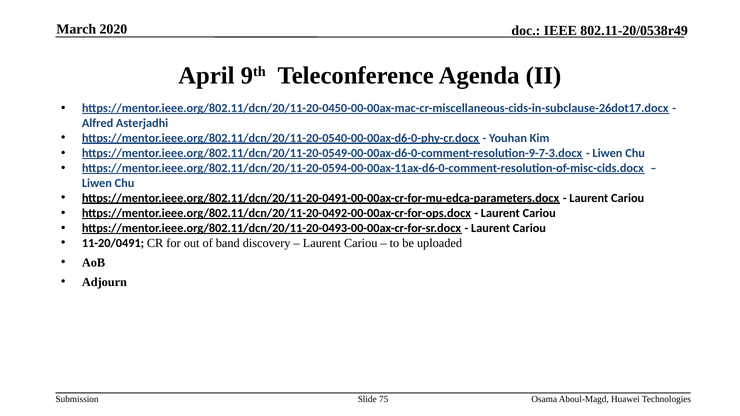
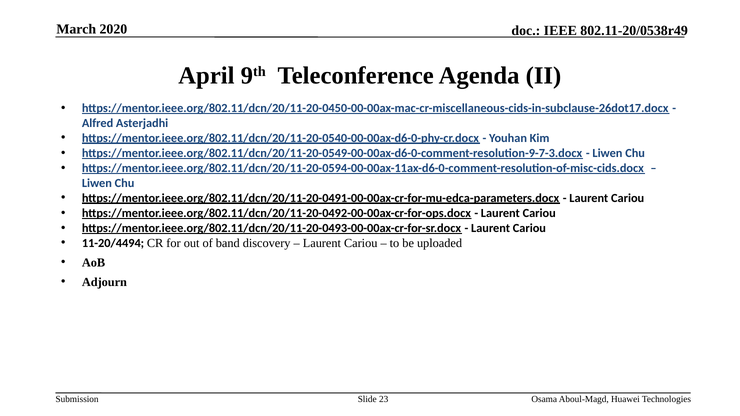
11-20/0491: 11-20/0491 -> 11-20/4494 (113, 243)
75: 75 -> 23 (384, 399)
